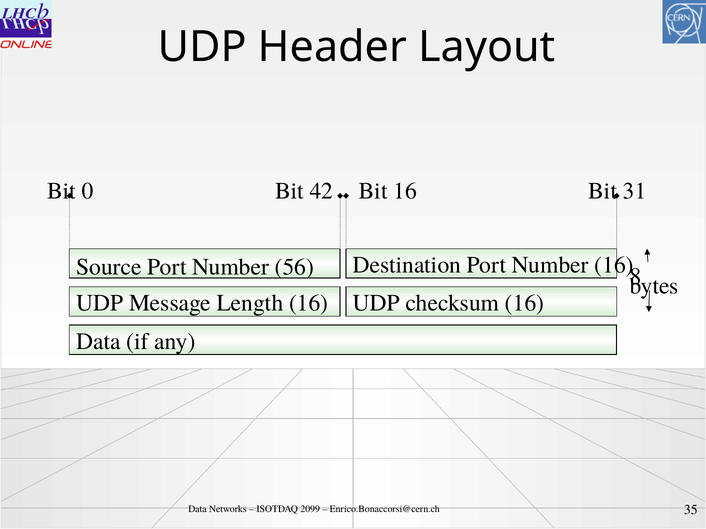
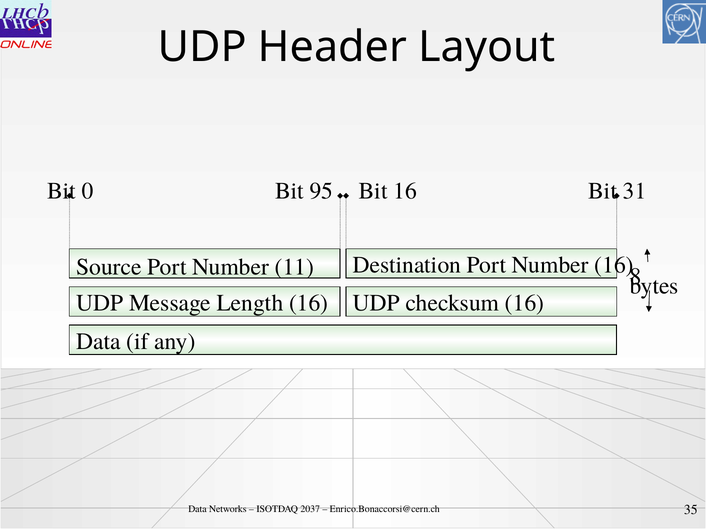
42: 42 -> 95 (321, 191)
56: 56 -> 11 (294, 267)
2099: 2099 -> 2037 (310, 509)
